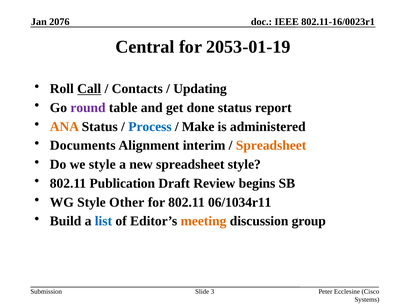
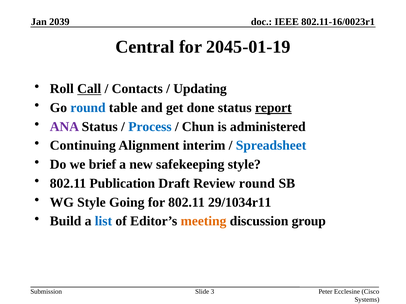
2076: 2076 -> 2039 (59, 22)
2053-01-19: 2053-01-19 -> 2045-01-19 (248, 47)
round colour: purple -> blue (88, 108)
report underline: none -> present (273, 108)
ANA colour: orange -> purple (64, 127)
Make: Make -> Chun (198, 127)
Documents: Documents -> Continuing (83, 146)
Spreadsheet colour: orange -> blue (271, 146)
we style: style -> brief (102, 165)
new spreadsheet: spreadsheet -> safekeeping (190, 165)
Review begins: begins -> round (257, 184)
Other: Other -> Going (127, 203)
06/1034r11: 06/1034r11 -> 29/1034r11 (240, 203)
